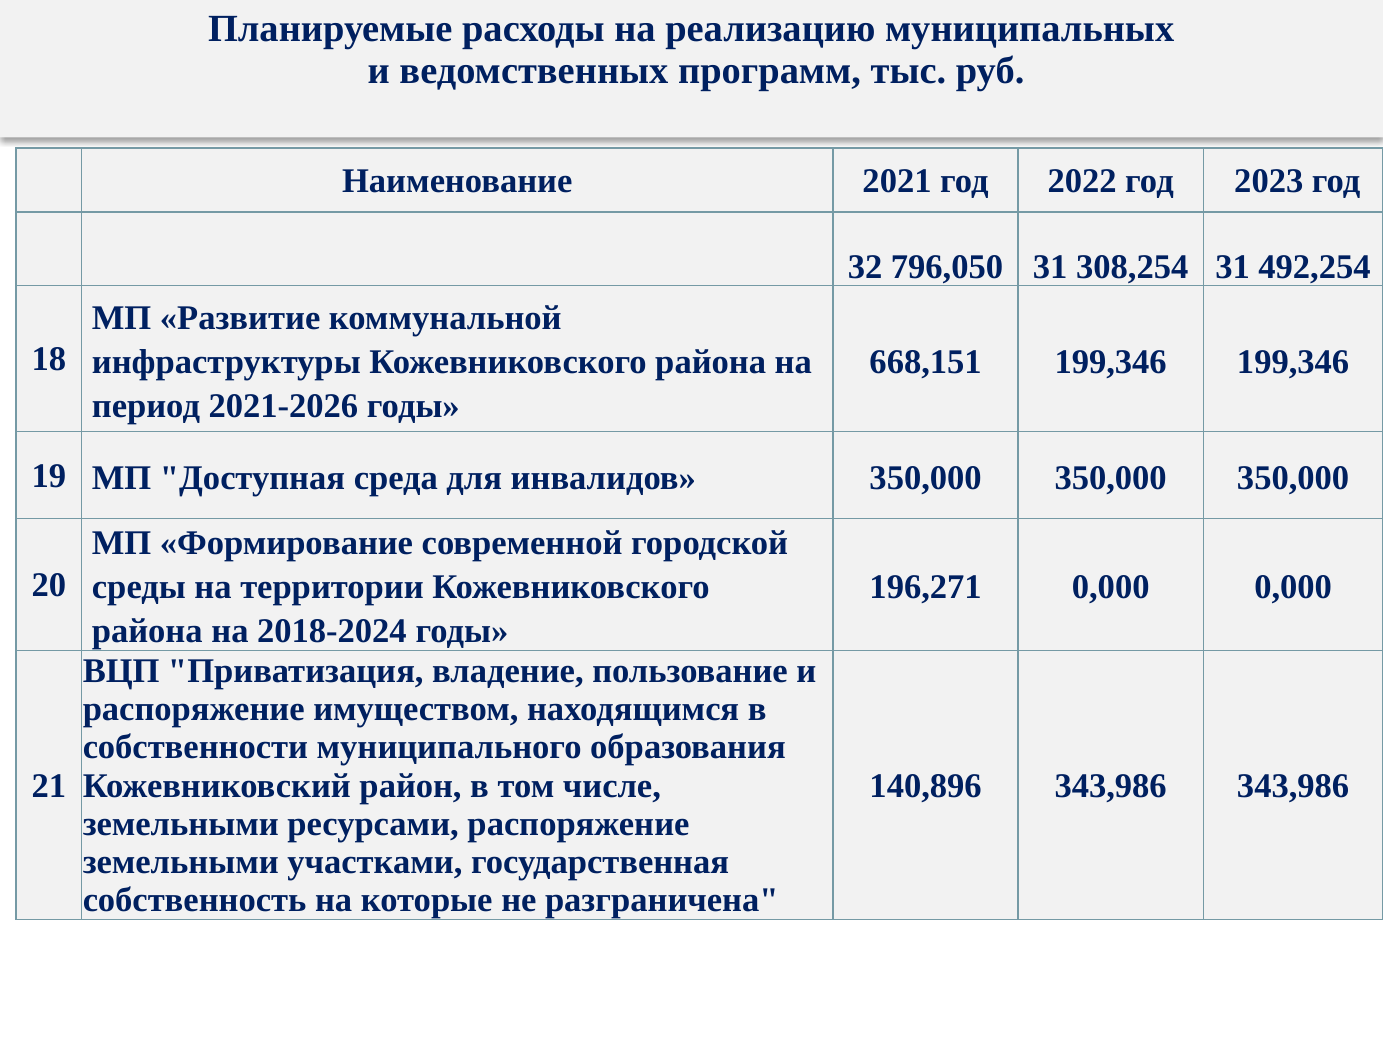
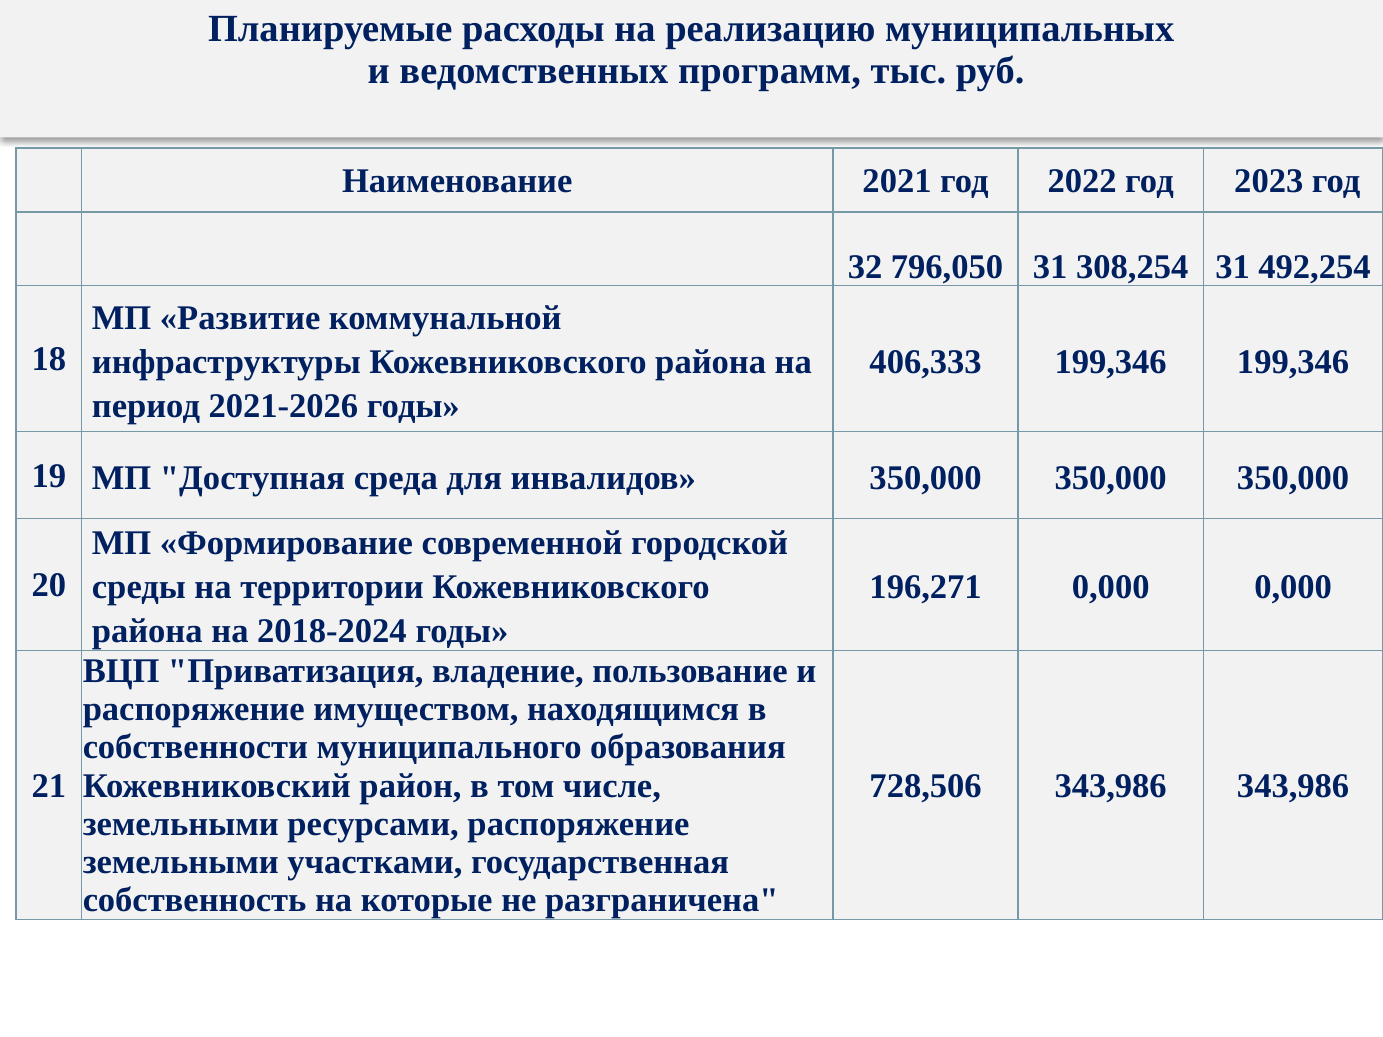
668,151: 668,151 -> 406,333 (926, 362)
140,896: 140,896 -> 728,506 (926, 786)
